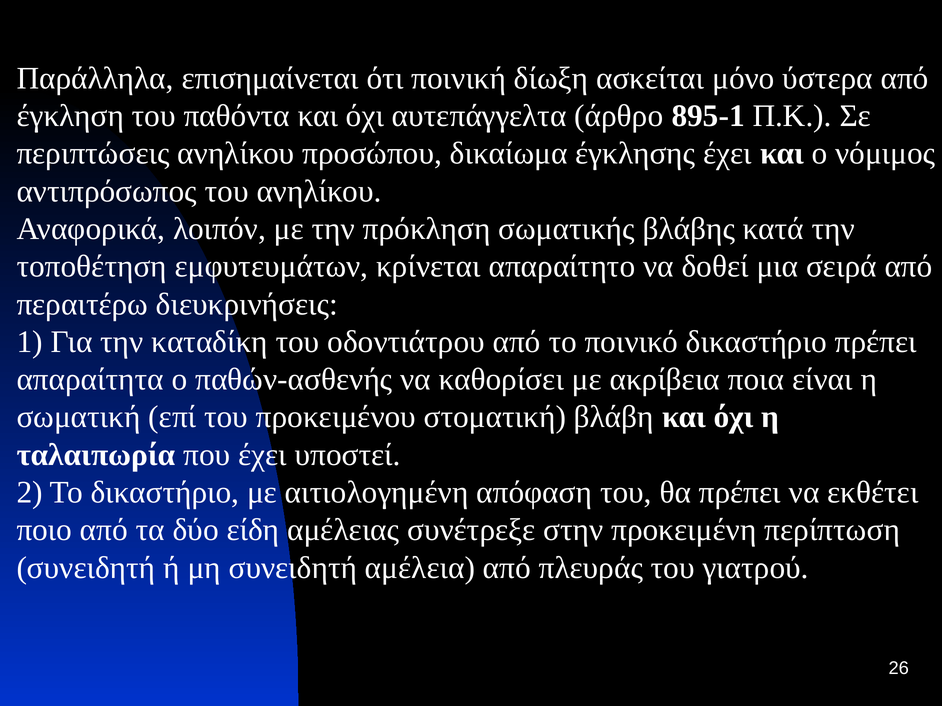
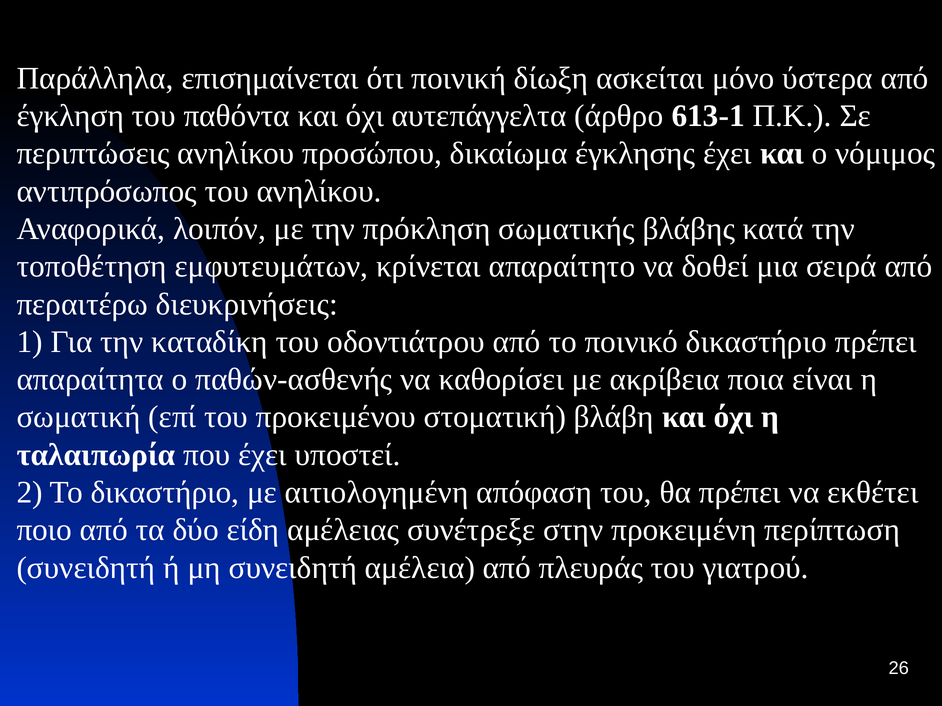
895-1: 895-1 -> 613-1 (708, 116)
